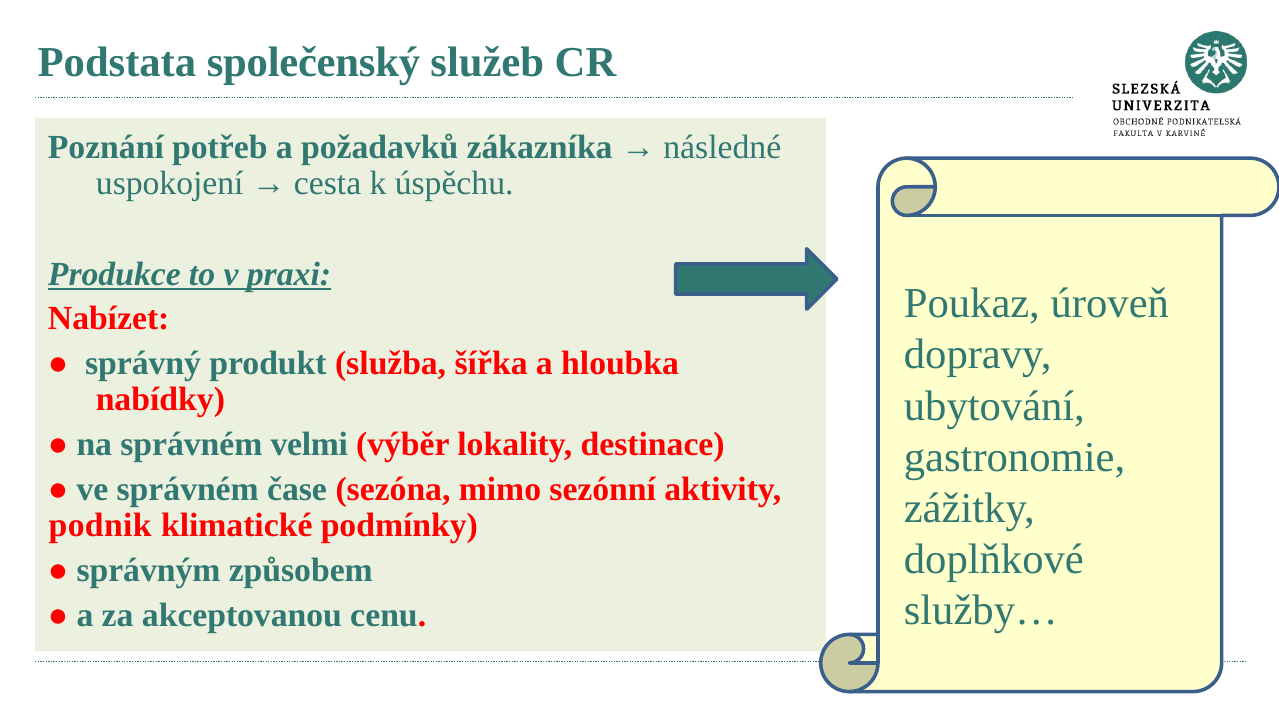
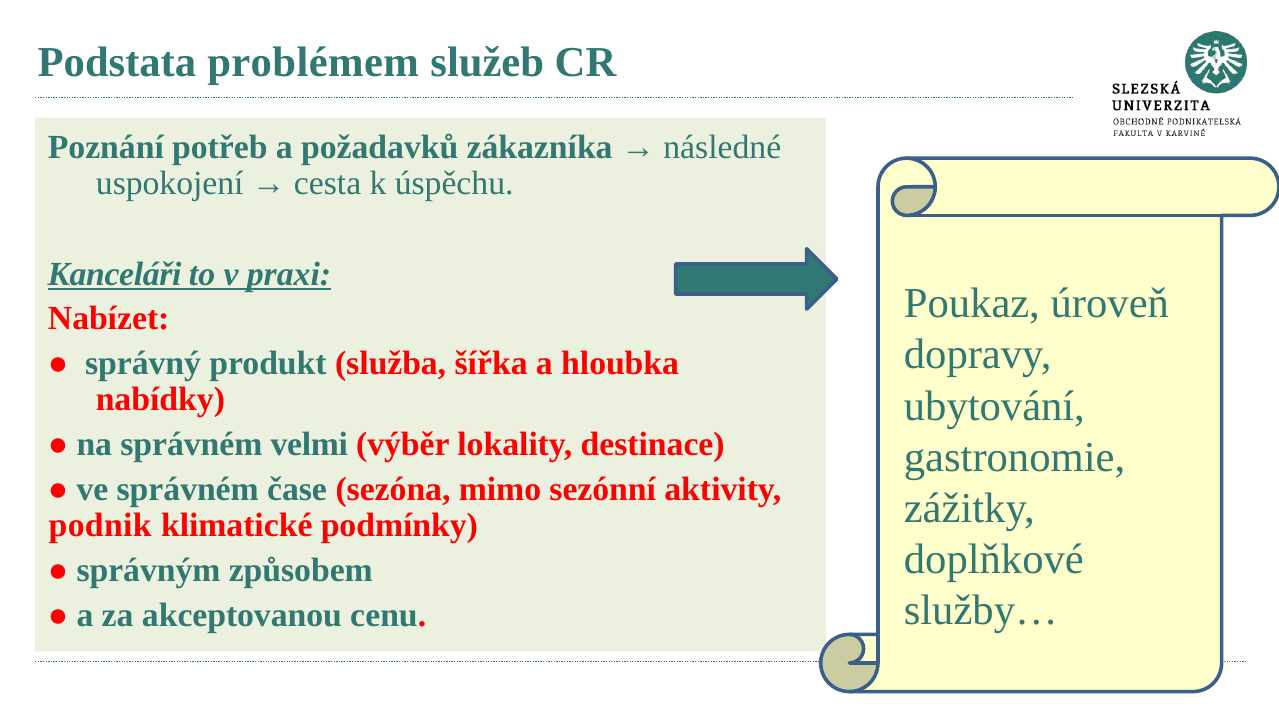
společenský: společenský -> problémem (313, 62)
Produkce: Produkce -> Kanceláři (115, 274)
